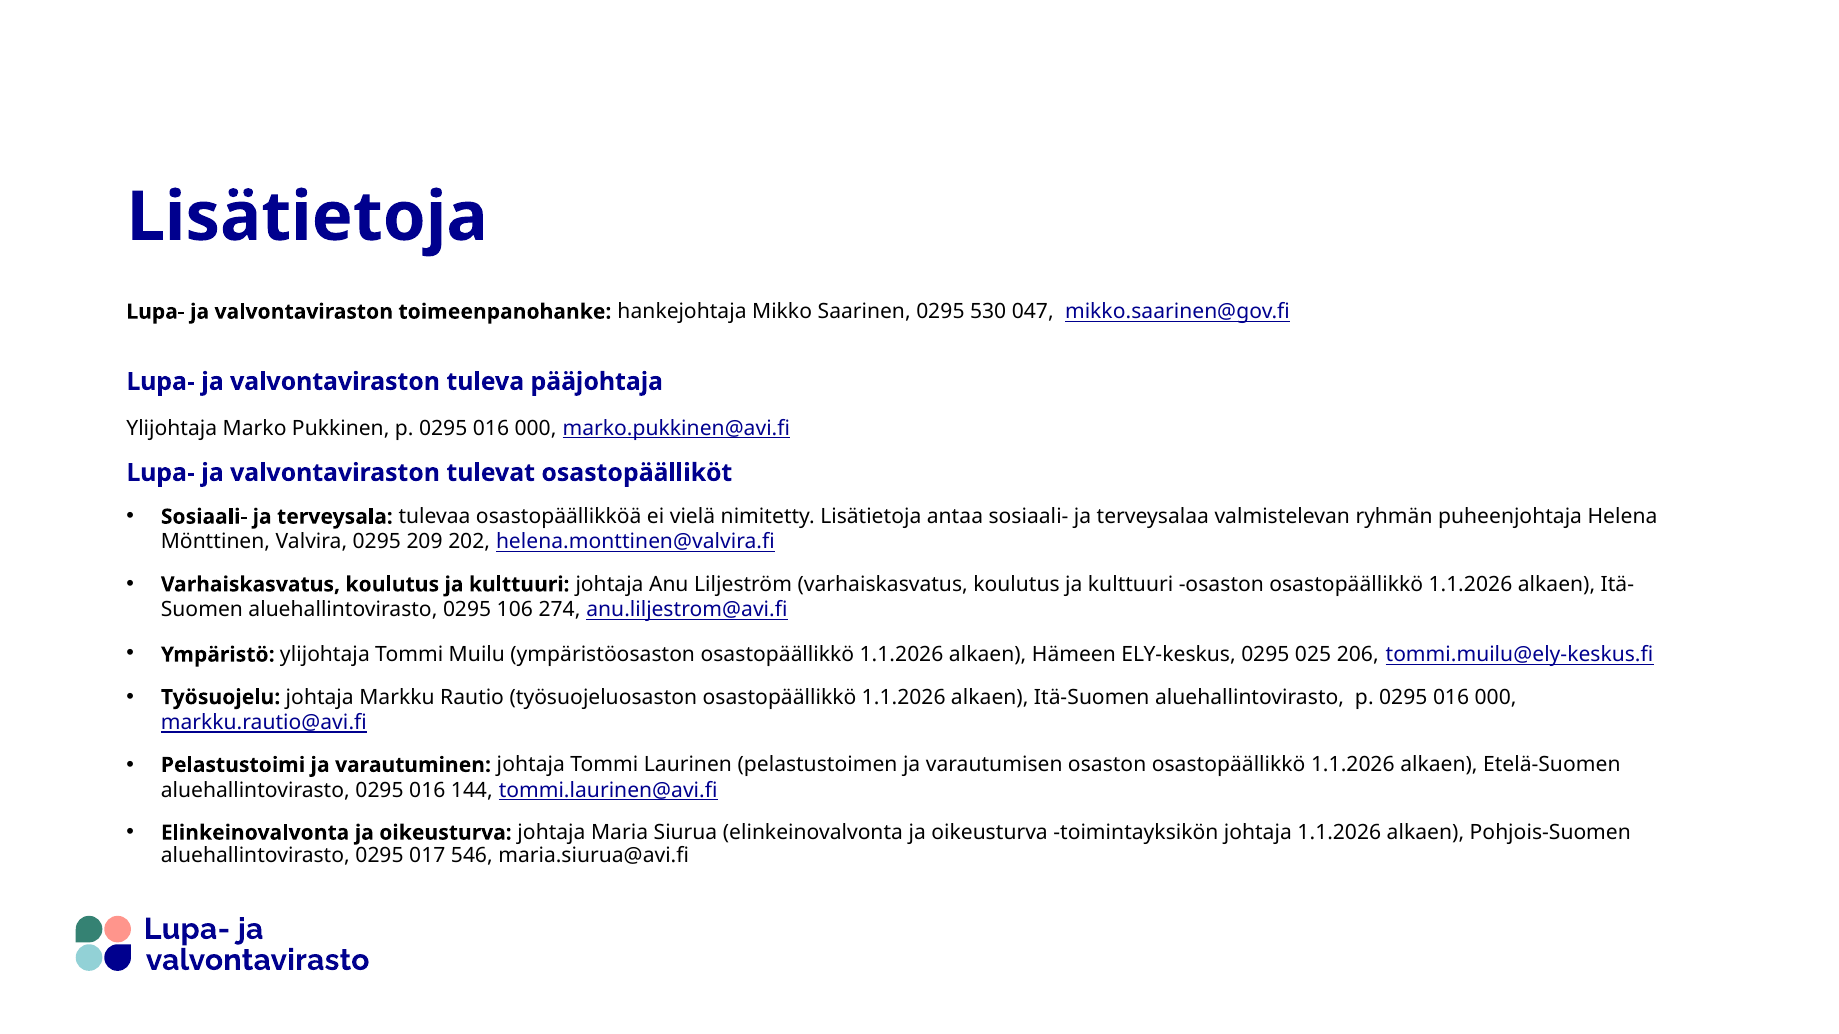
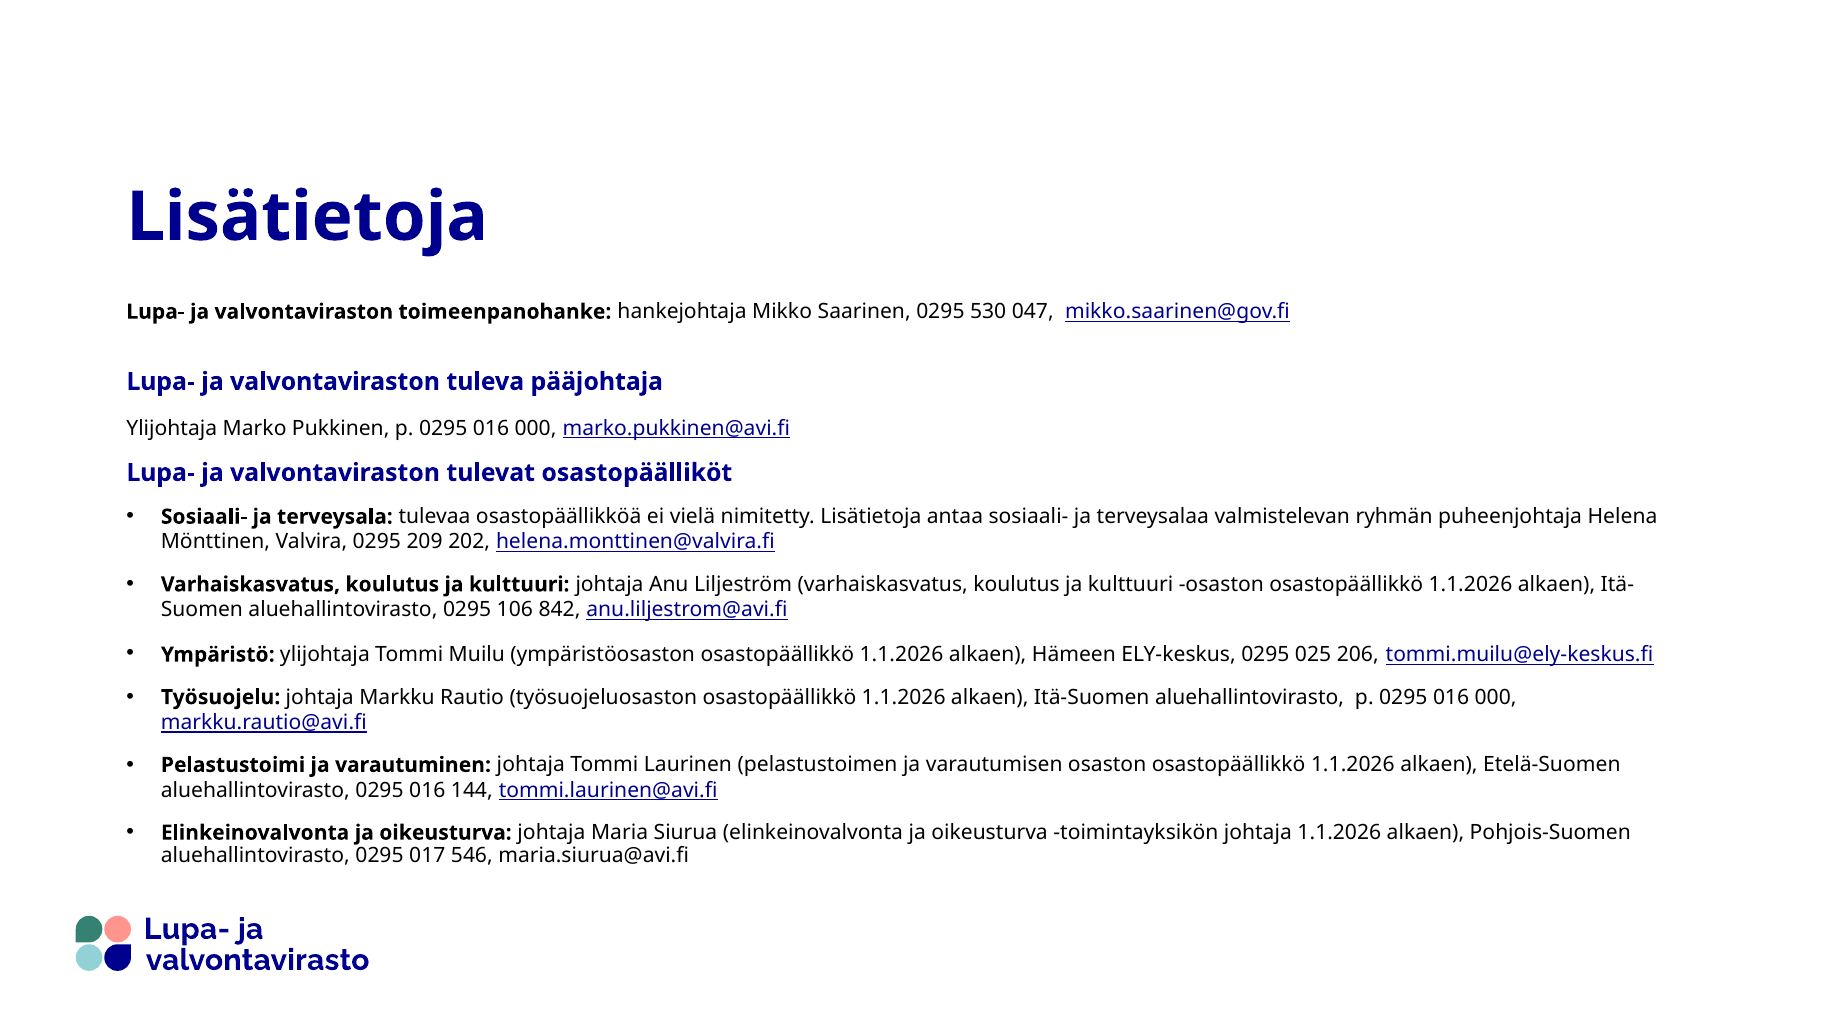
274: 274 -> 842 (559, 610)
